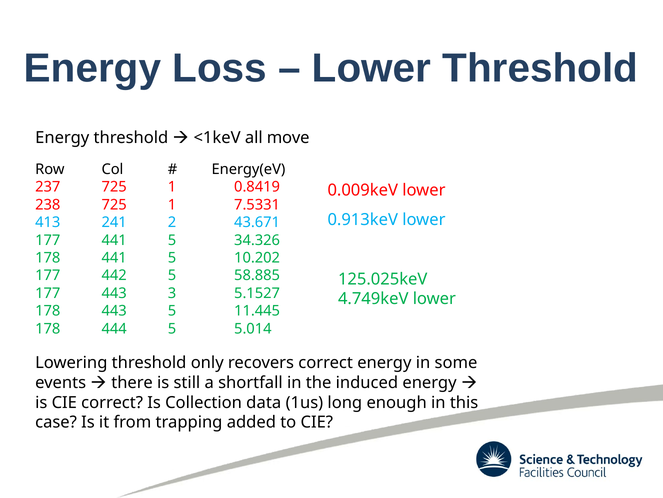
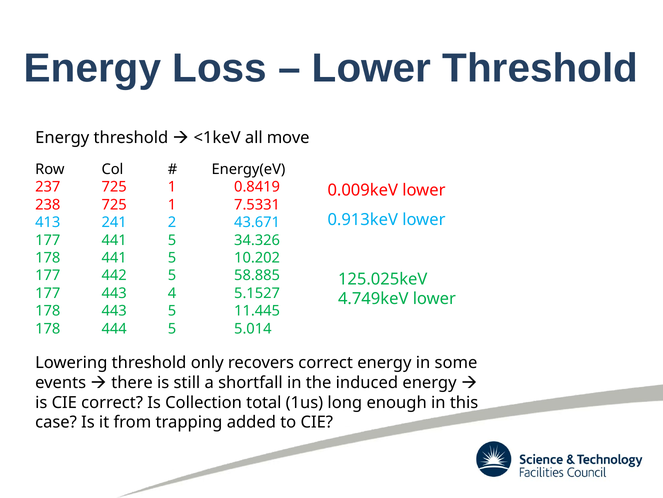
3: 3 -> 4 (172, 293)
data: data -> total (264, 402)
